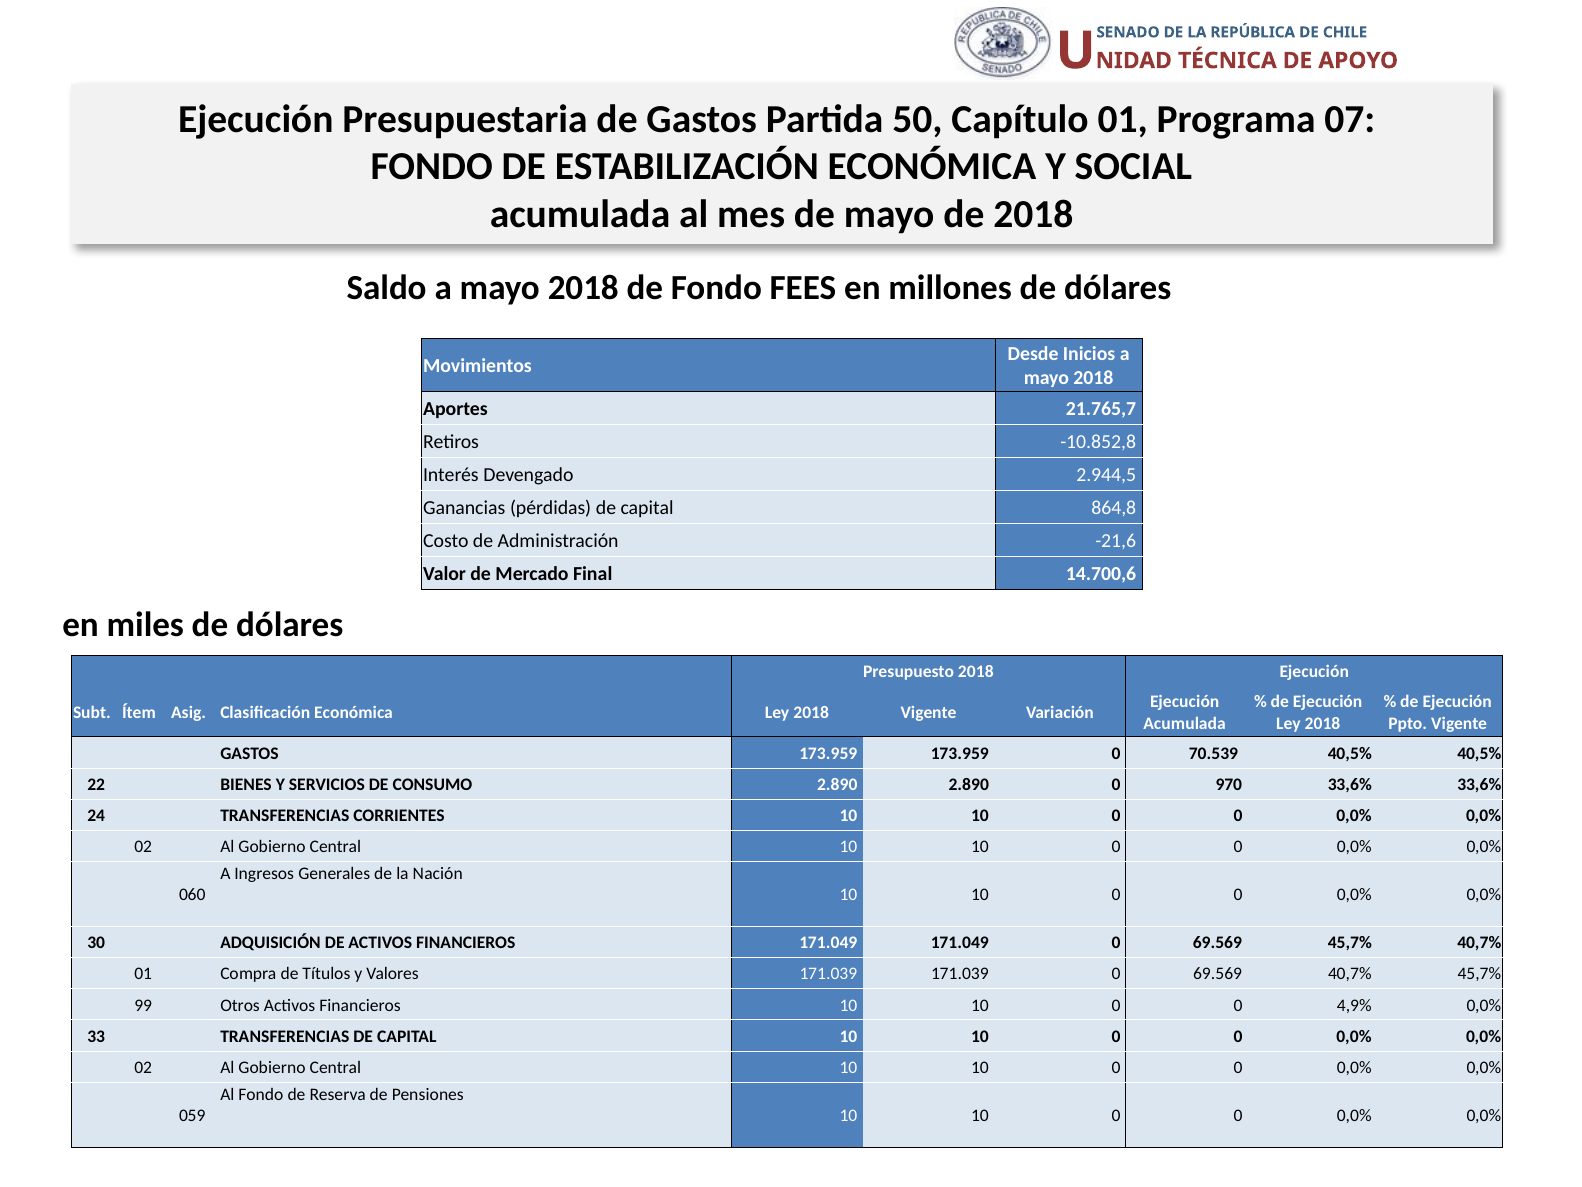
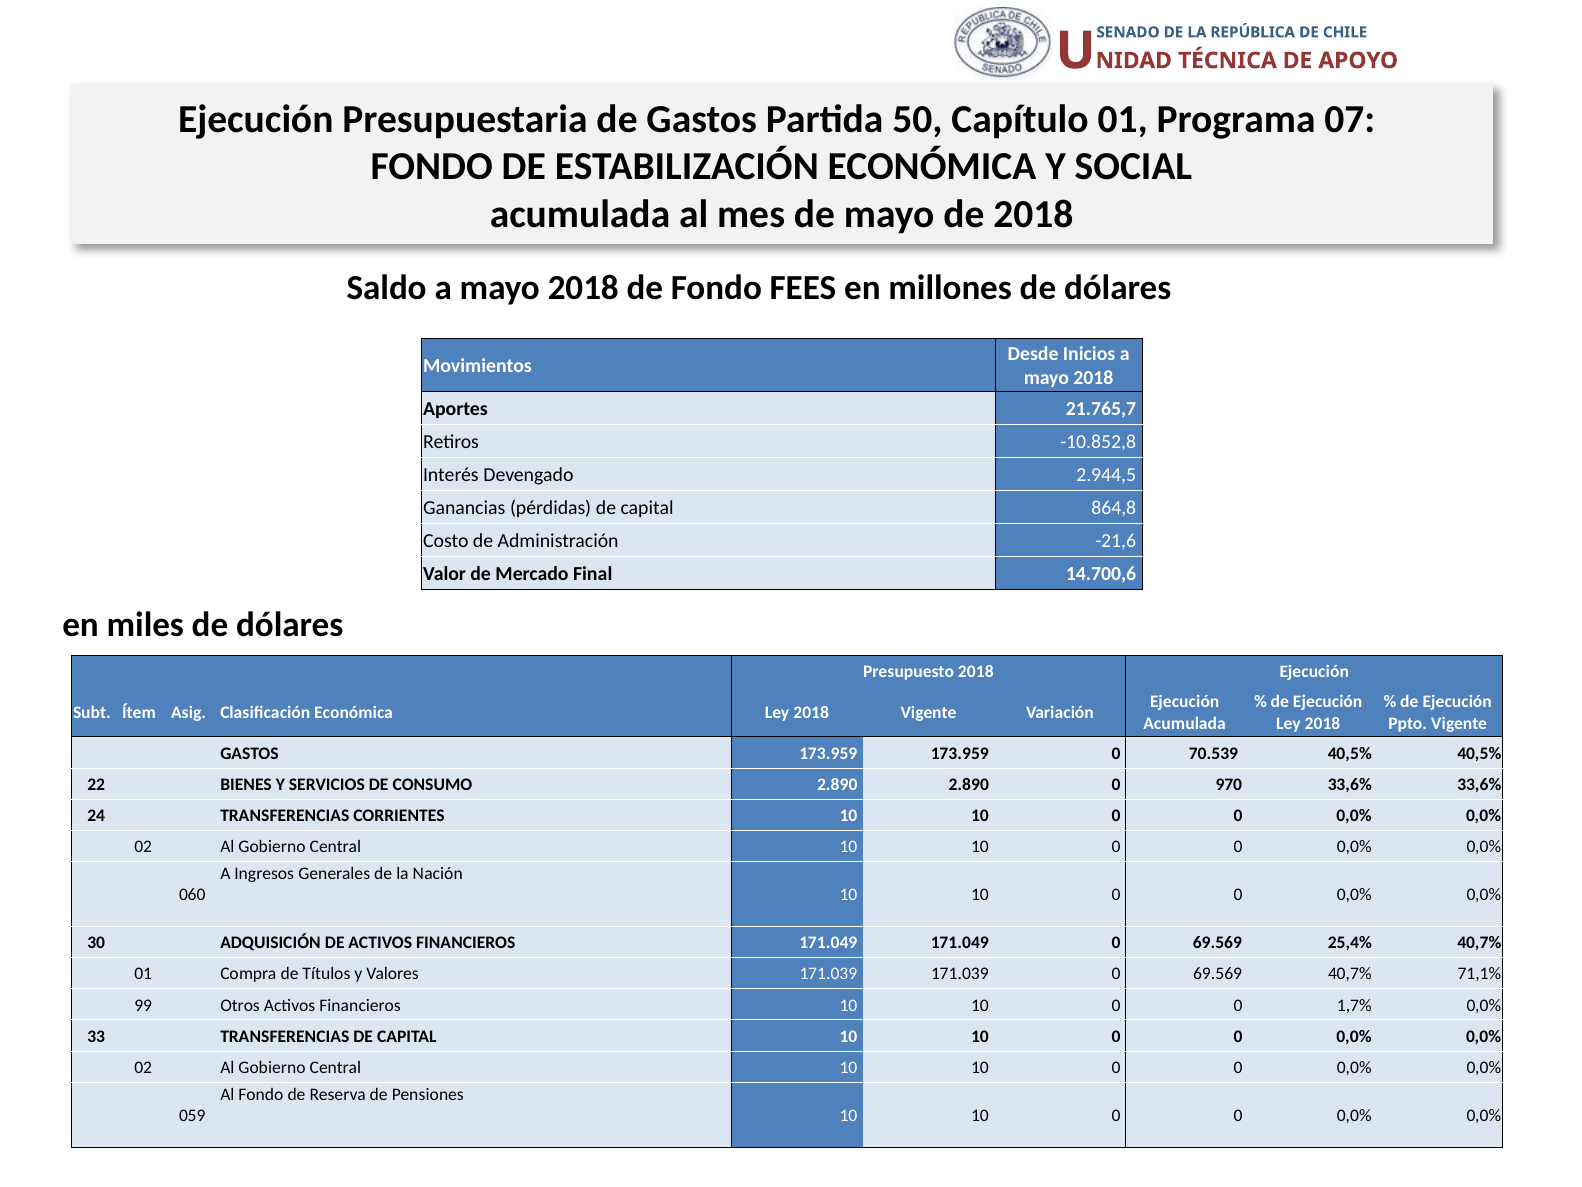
69.569 45,7%: 45,7% -> 25,4% (1350, 942)
40,7% 45,7%: 45,7% -> 71,1% (1479, 974)
4,9%: 4,9% -> 1,7% (1354, 1005)
